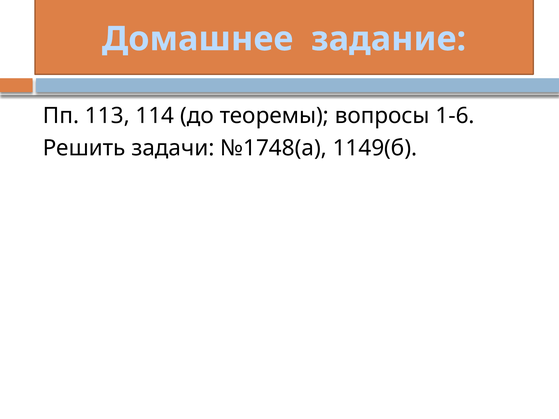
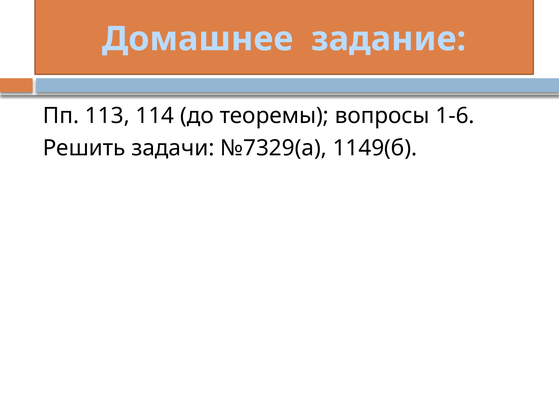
№1748(а: №1748(а -> №7329(а (274, 148)
